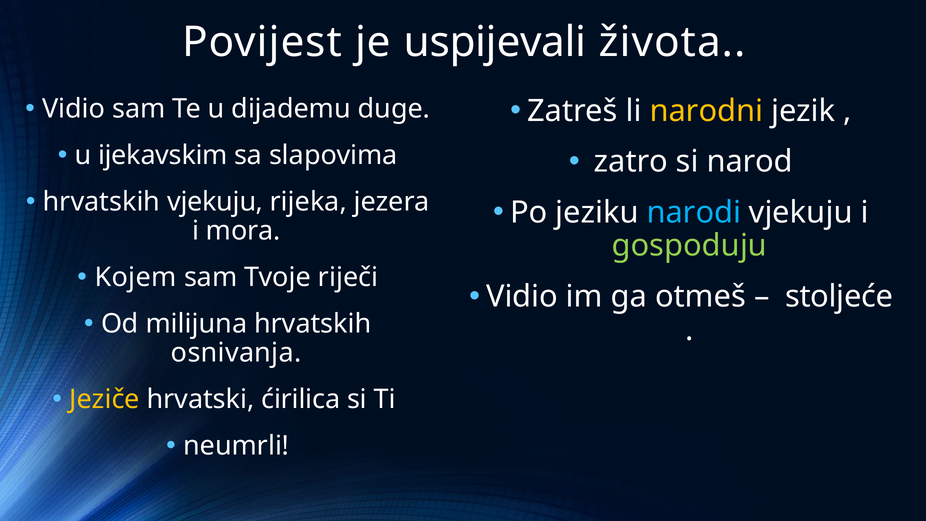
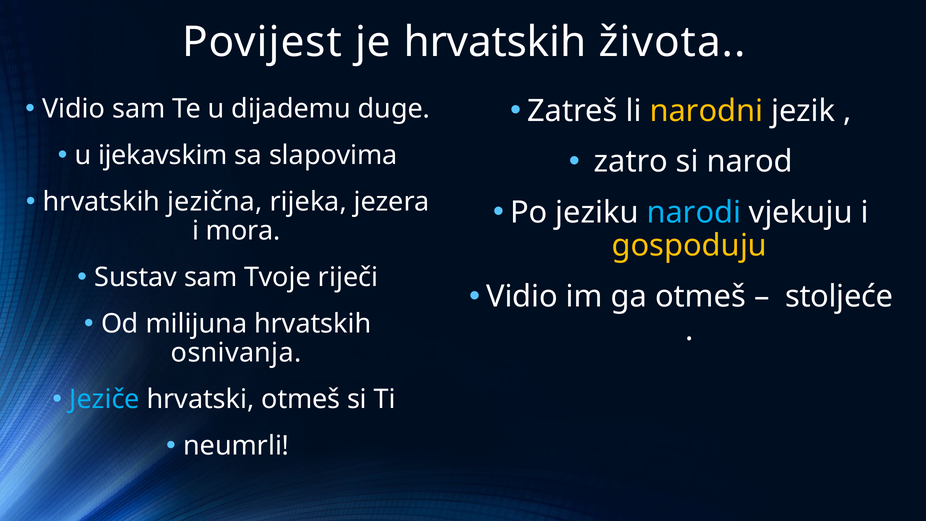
je uspijevali: uspijevali -> hrvatskih (495, 42)
hrvatskih vjekuju: vjekuju -> jezična (215, 202)
gospoduju colour: light green -> yellow (689, 246)
Kojem: Kojem -> Sustav (136, 277)
Jeziče colour: yellow -> light blue (105, 399)
hrvatski ćirilica: ćirilica -> otmeš (301, 399)
